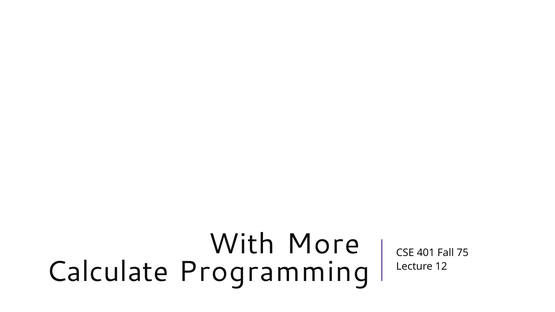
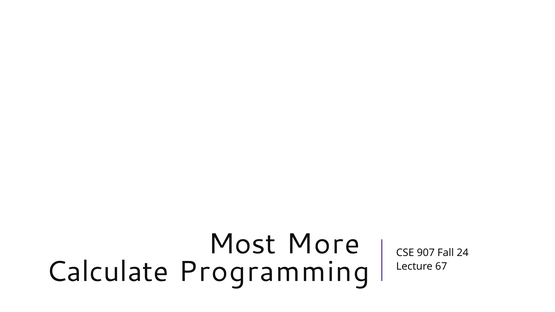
With: With -> Most (242, 244)
401: 401 -> 907 (426, 253)
75: 75 -> 24 (463, 253)
12: 12 -> 67 (441, 267)
